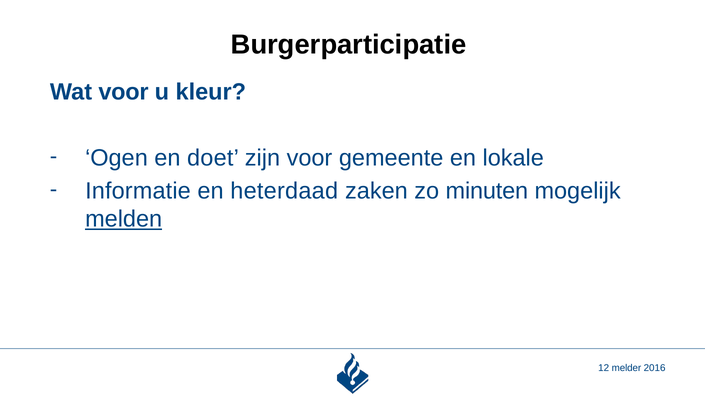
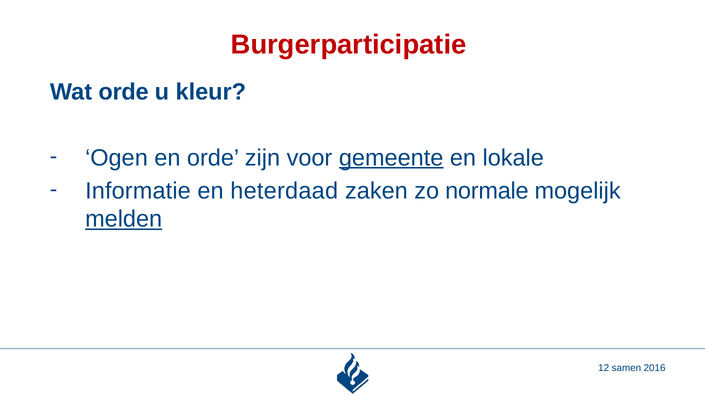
Burgerparticipatie colour: black -> red (349, 44)
Wat voor: voor -> orde (124, 92)
en doet: doet -> orde (213, 158)
gemeente underline: none -> present (391, 158)
minuten: minuten -> normale (487, 191)
melder: melder -> samen (626, 368)
